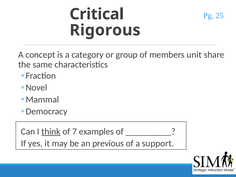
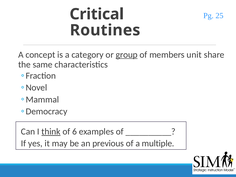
Rigorous: Rigorous -> Routines (105, 30)
group underline: none -> present (127, 55)
7: 7 -> 6 (75, 132)
support: support -> multiple (158, 143)
